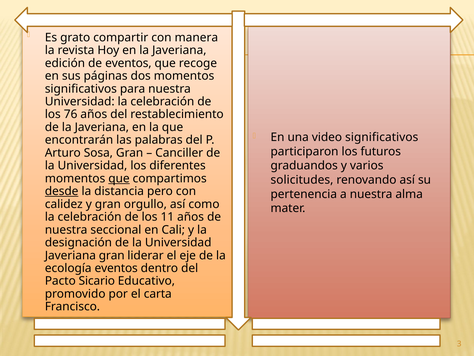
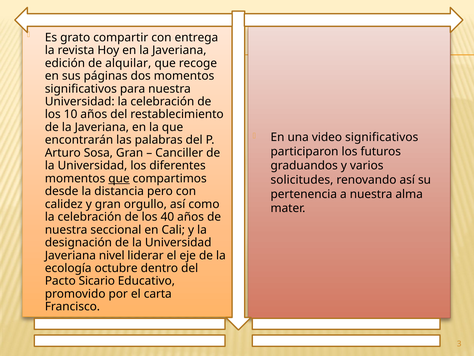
manera: manera -> entrega (196, 37)
de eventos: eventos -> alquilar (128, 63)
76: 76 -> 10 (71, 114)
desde underline: present -> none (62, 191)
11: 11 -> 40 (167, 217)
Javeriana gran: gran -> nivel (112, 255)
ecología eventos: eventos -> octubre (116, 268)
